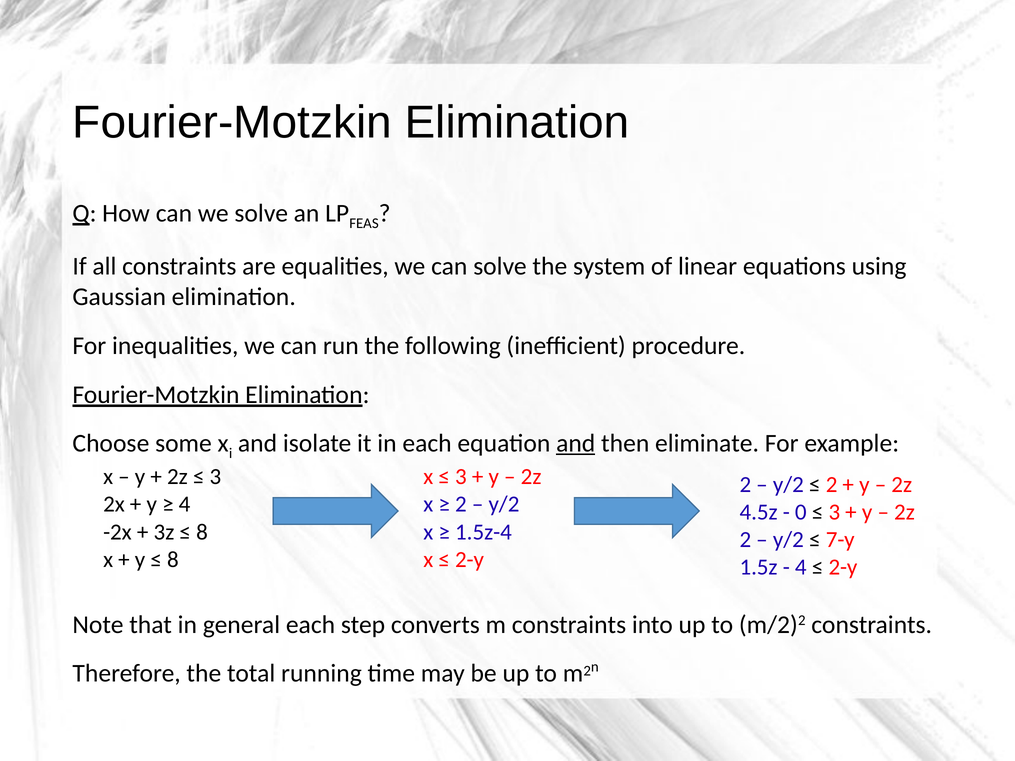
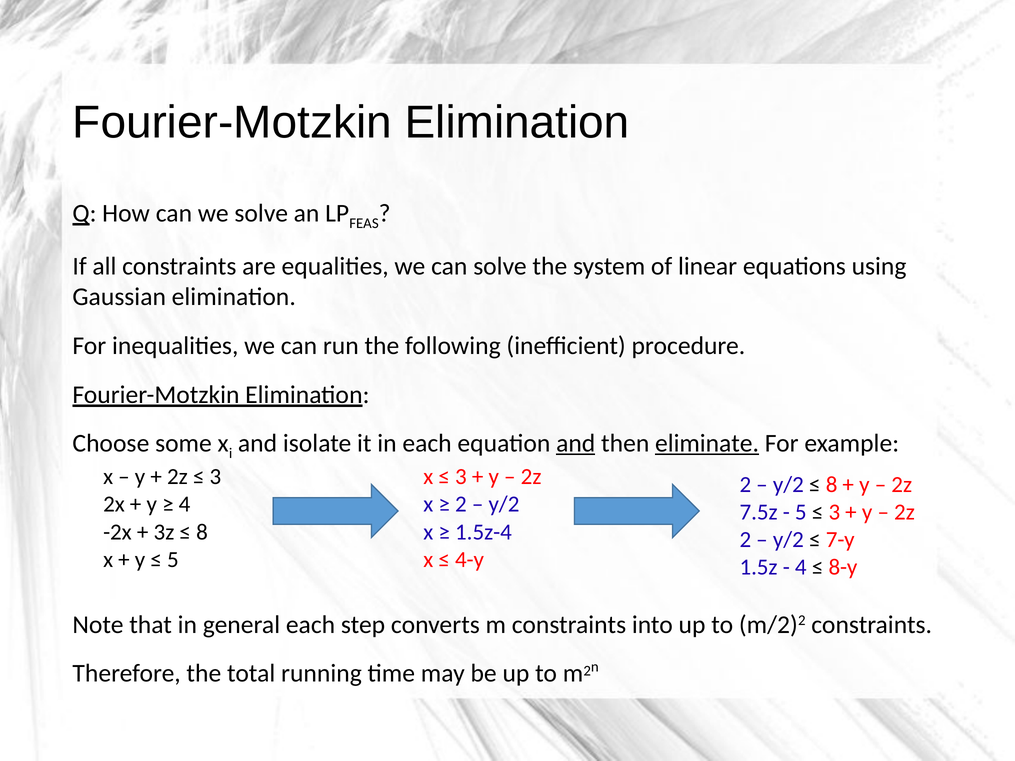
eliminate underline: none -> present (707, 443)
2: 2 -> 8 (832, 485)
4.5z: 4.5z -> 7.5z (759, 512)
0: 0 -> 5 (801, 512)
8: 8 -> 5 (173, 560)
2-y: 2-y -> 4-y (470, 560)
2-y: 2-y -> 8-y (843, 567)
